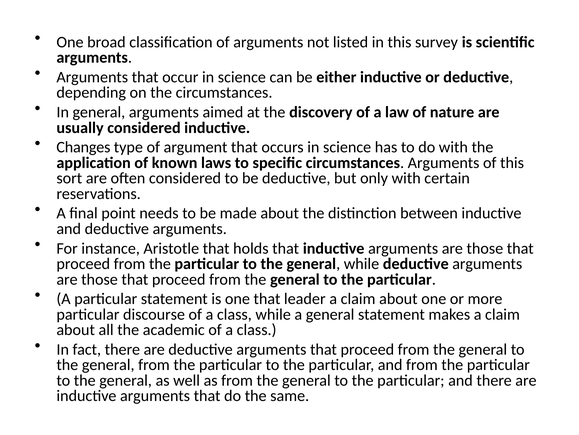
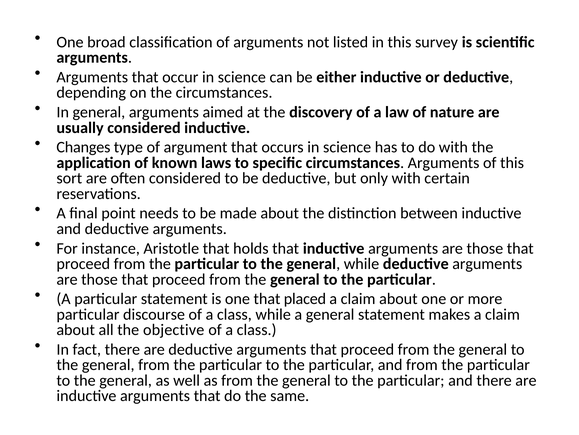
leader: leader -> placed (305, 298)
academic: academic -> objective (174, 329)
